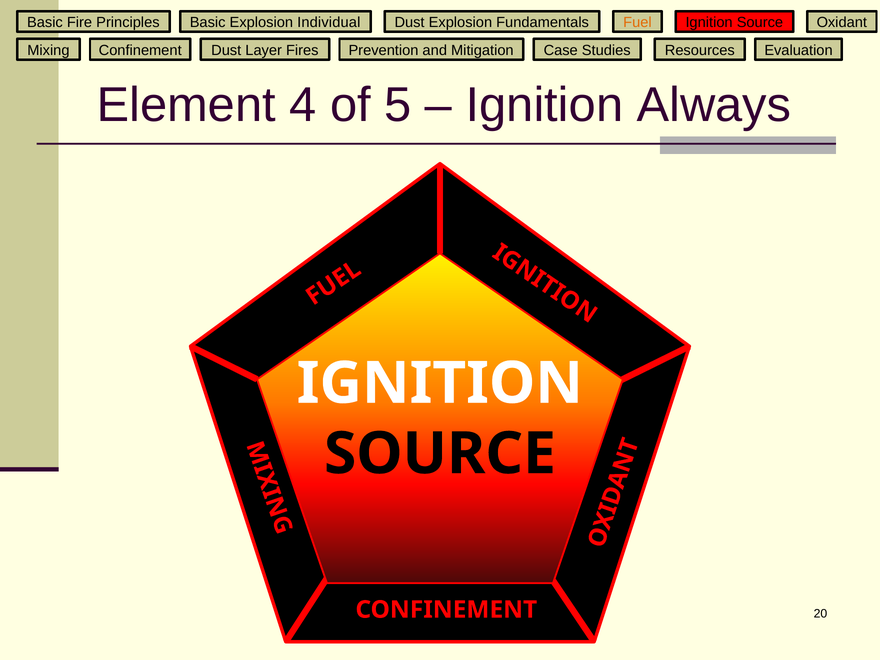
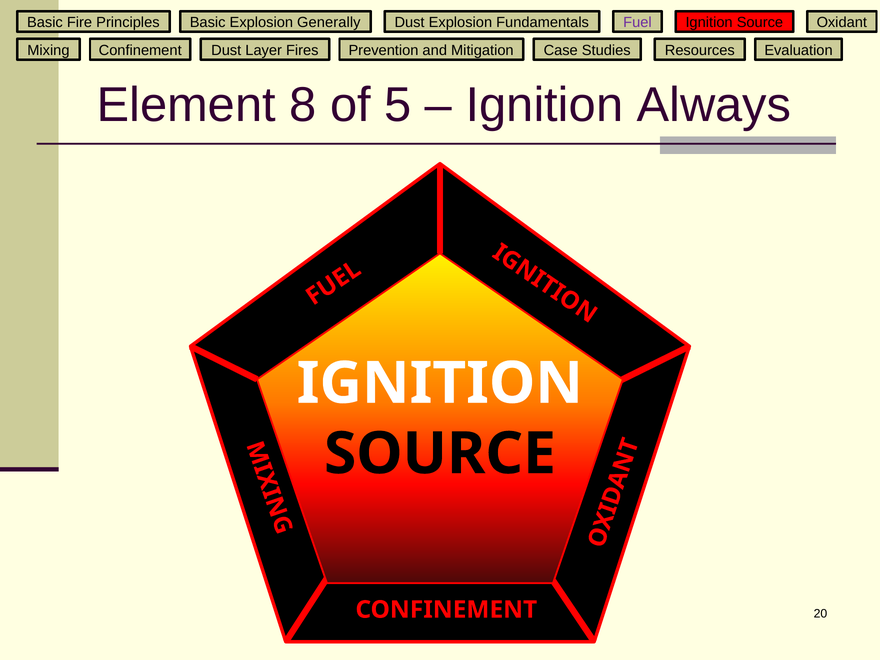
Individual: Individual -> Generally (329, 23)
Fuel colour: orange -> purple (637, 23)
4: 4 -> 8 (303, 105)
